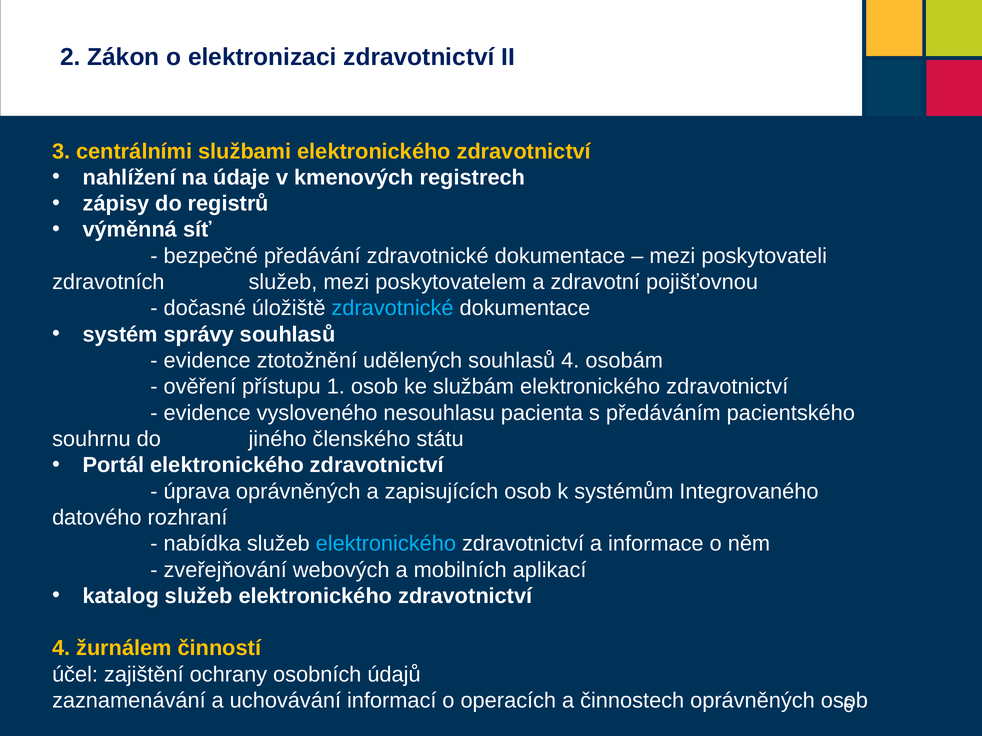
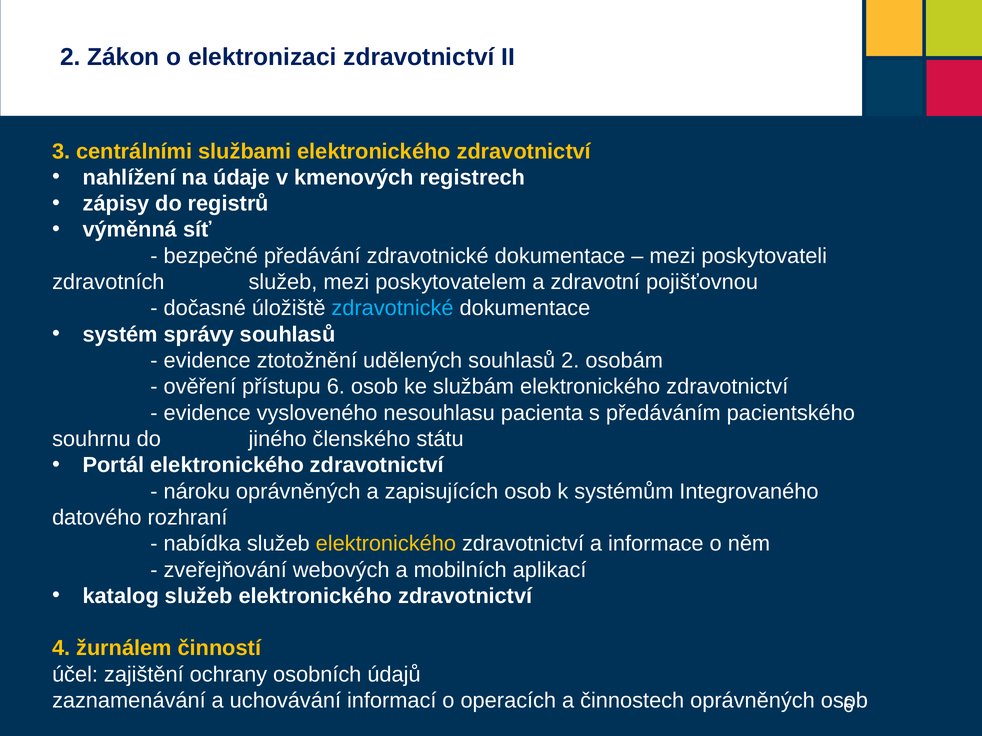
souhlasů 4: 4 -> 2 (570, 361)
přístupu 1: 1 -> 6 (336, 387)
úprava: úprava -> nároku (197, 492)
elektronického colour: light blue -> yellow (386, 544)
